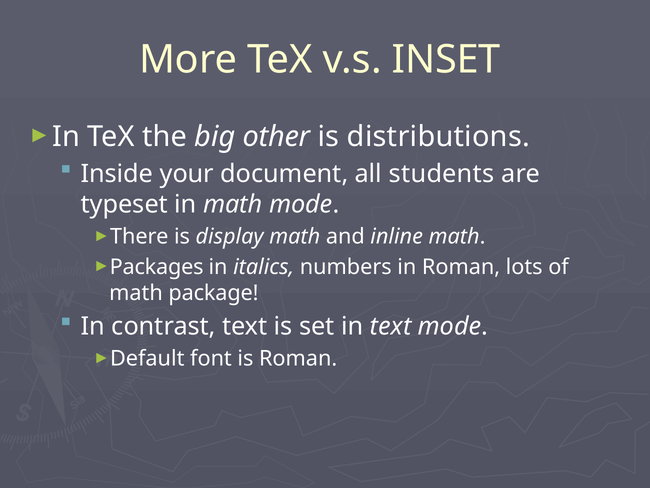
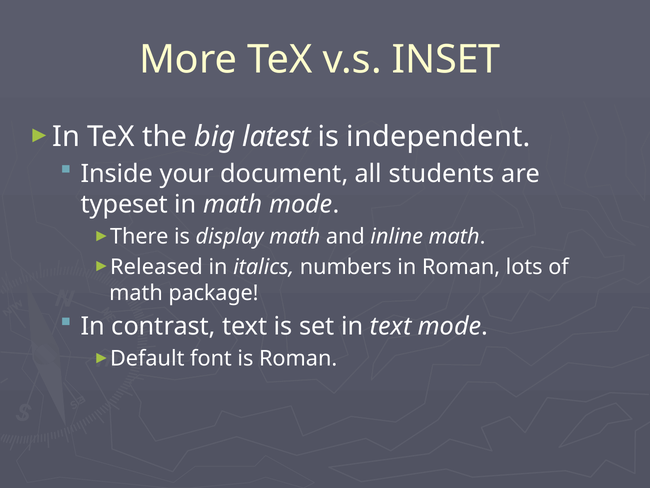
other: other -> latest (277, 136)
distributions: distributions -> independent (438, 136)
Packages: Packages -> Released (156, 267)
